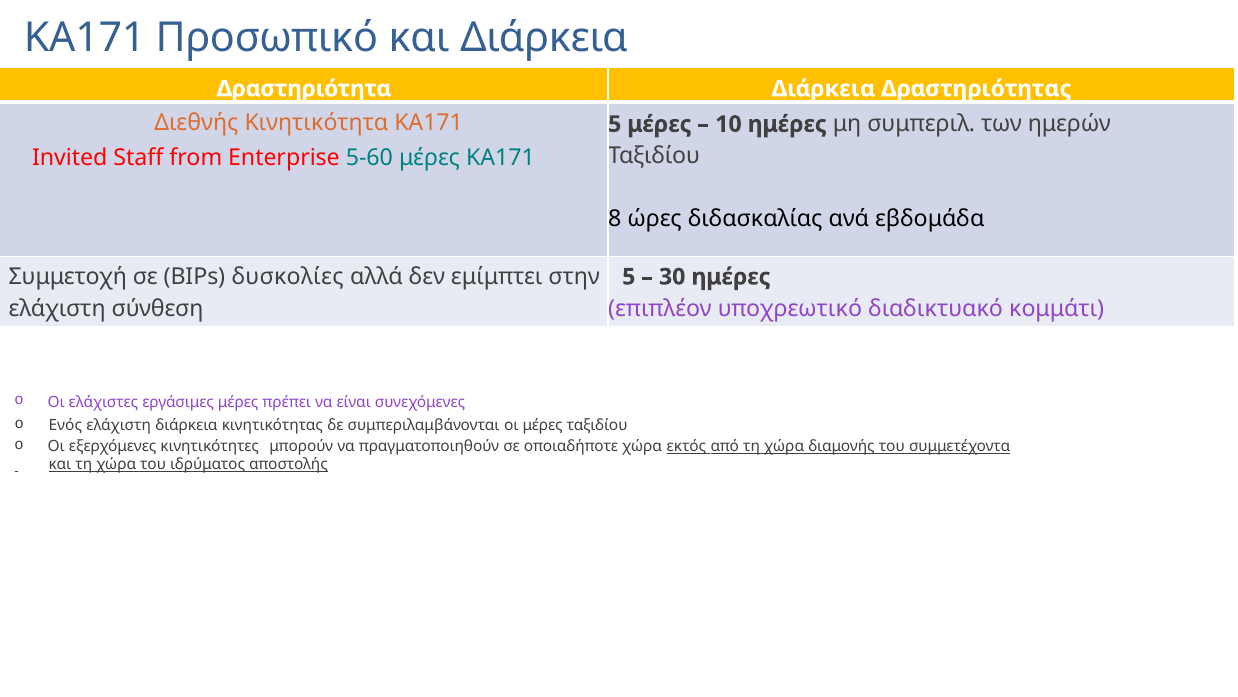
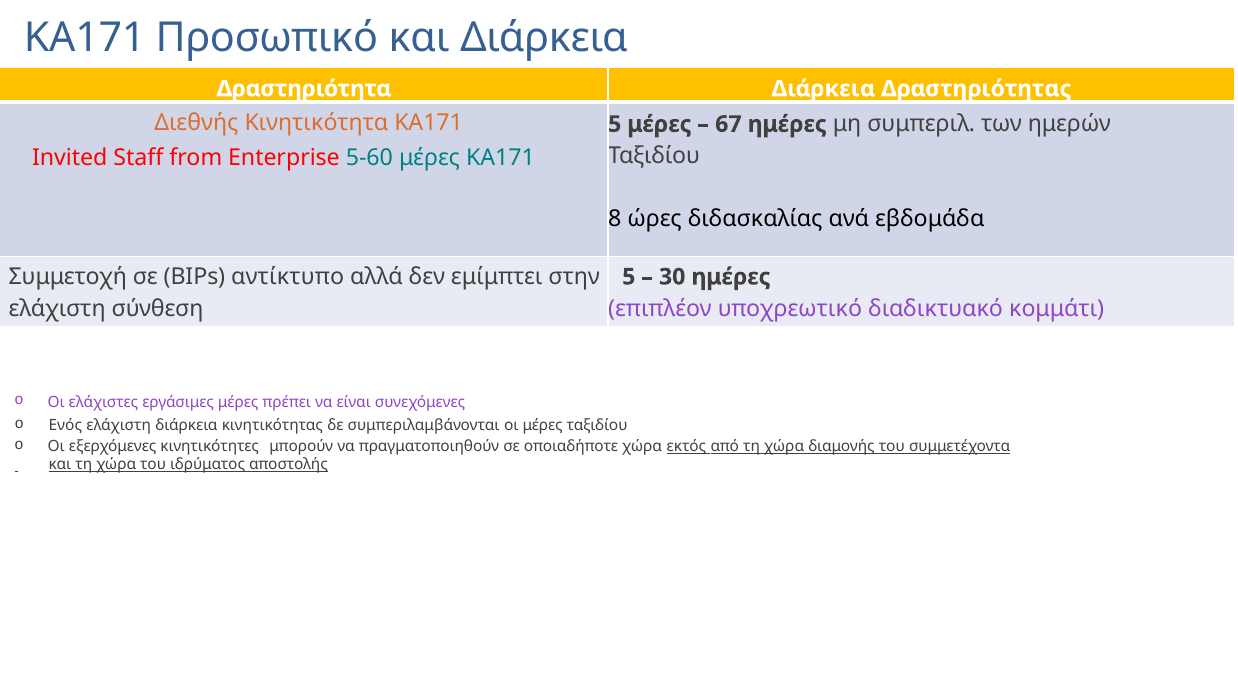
10: 10 -> 67 (728, 124)
δυσκολίες: δυσκολίες -> αντίκτυπο (288, 277)
